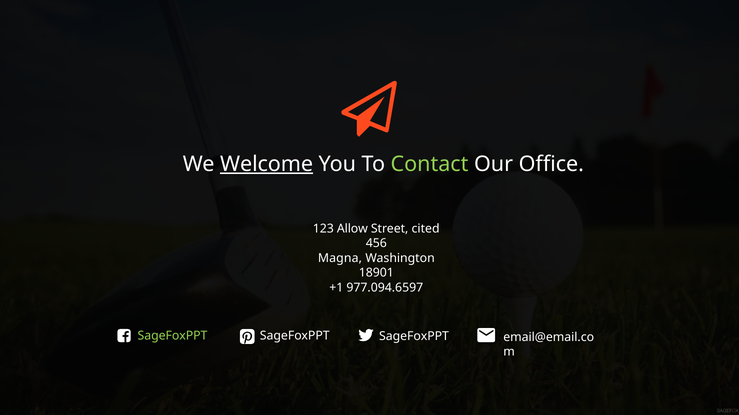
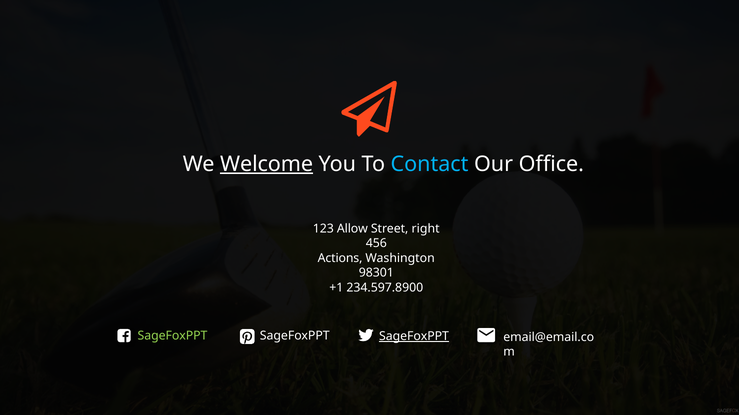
Contact colour: light green -> light blue (430, 164)
cited: cited -> right (426, 229)
Magna: Magna -> Actions (340, 258)
18901: 18901 -> 98301 (376, 273)
977.094.6597: 977.094.6597 -> 234.597.8900 (385, 288)
SageFoxPPT underline: none -> present (414, 337)
